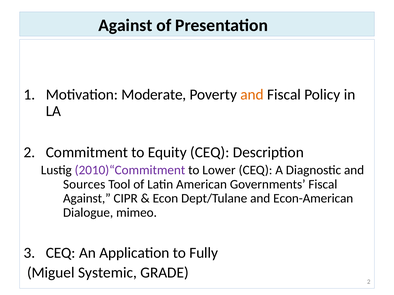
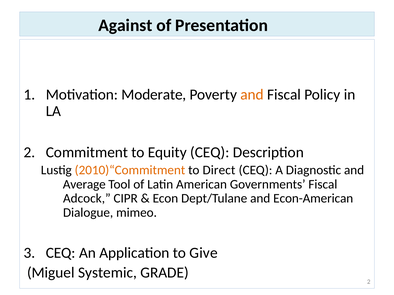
2010)“Commitment colour: purple -> orange (130, 170)
Lower: Lower -> Direct (219, 170)
Sources: Sources -> Average (84, 185)
Against: Against -> Adcock (87, 199)
Fully: Fully -> Give (204, 253)
